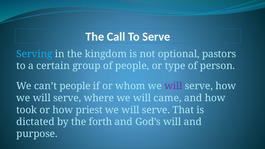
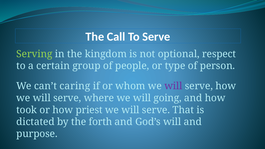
Serving colour: light blue -> light green (34, 54)
pastors: pastors -> respect (219, 54)
can’t people: people -> caring (75, 86)
came: came -> going (168, 98)
